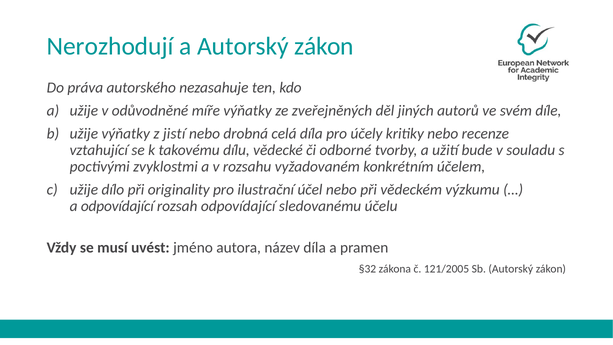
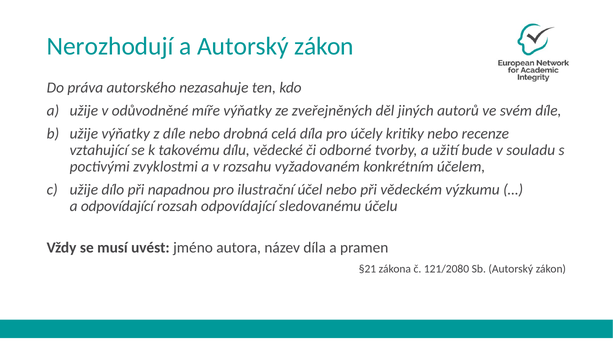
z jistí: jistí -> díle (174, 133)
originality: originality -> napadnou (179, 189)
§32: §32 -> §21 (367, 269)
121/2005: 121/2005 -> 121/2080 (447, 269)
